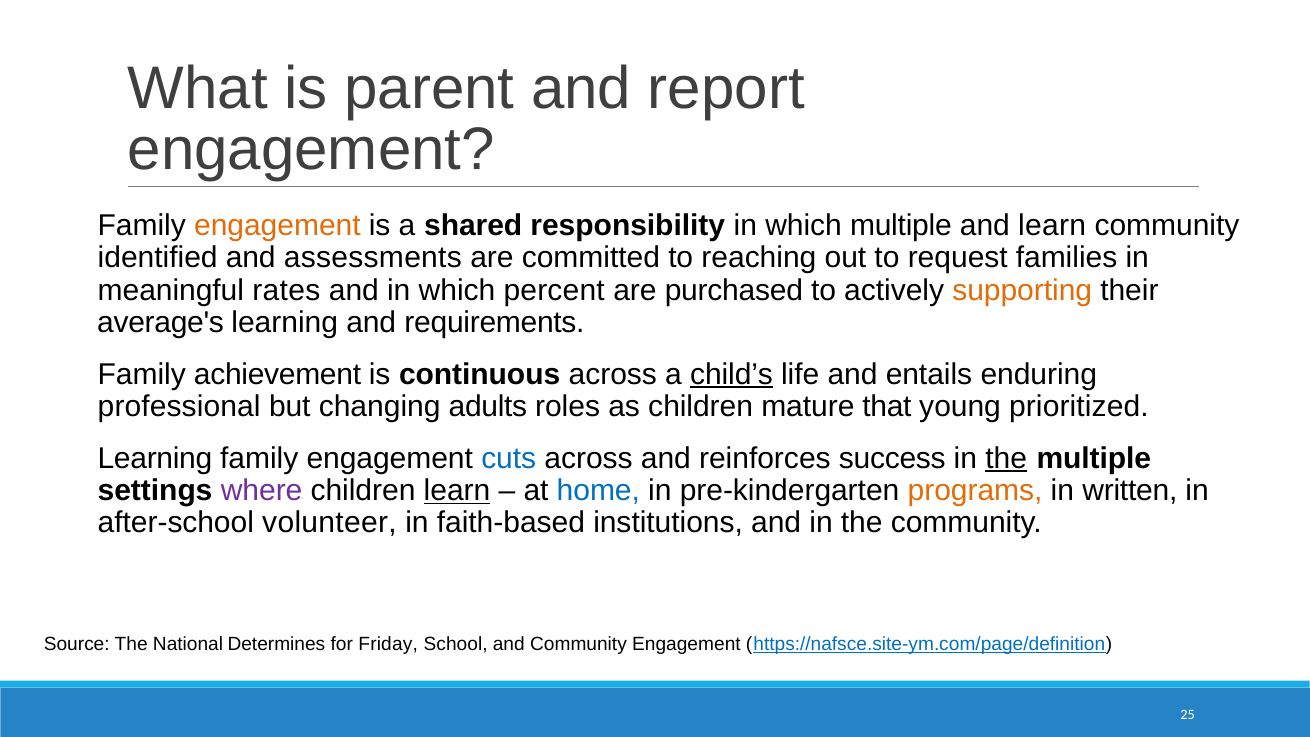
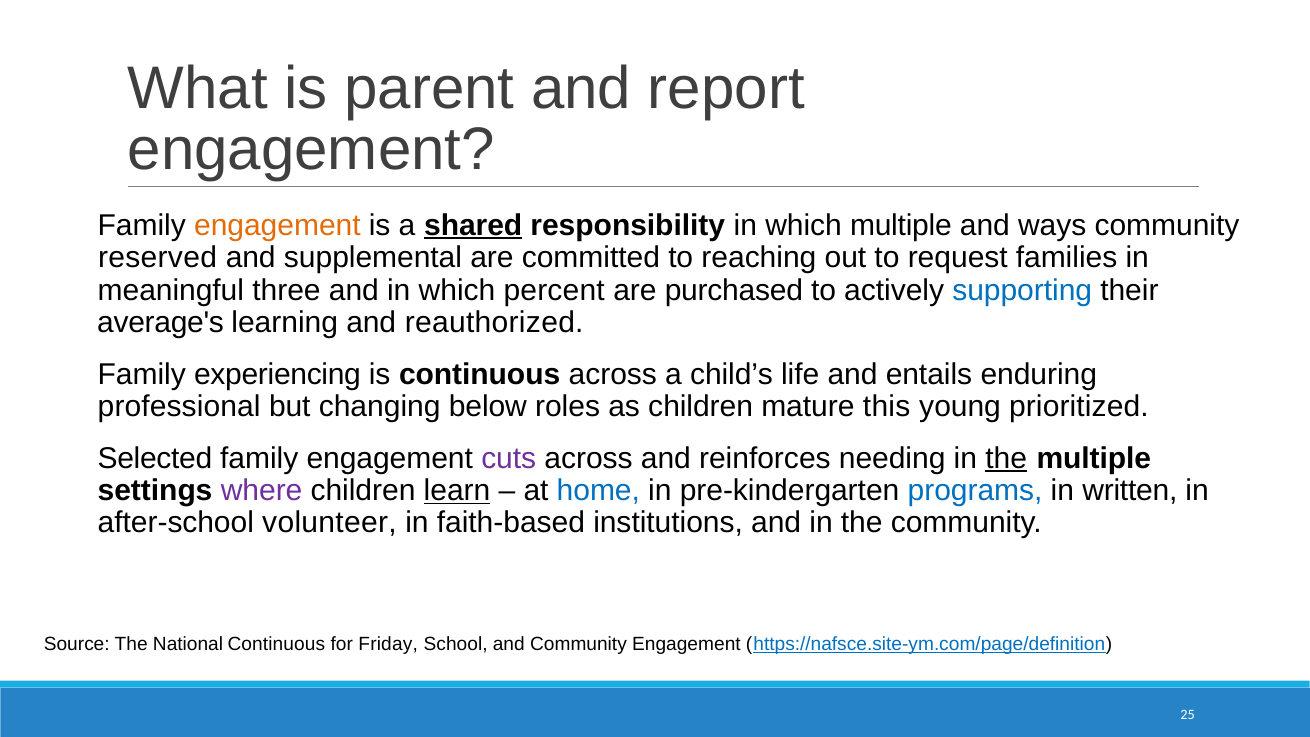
shared underline: none -> present (473, 225)
and learn: learn -> ways (1052, 225)
identified: identified -> reserved (158, 258)
assessments: assessments -> supplemental (373, 258)
rates: rates -> three (287, 290)
supporting colour: orange -> blue (1022, 290)
requirements: requirements -> reauthorized (494, 323)
achievement: achievement -> experiencing (277, 374)
child’s underline: present -> none (732, 374)
adults: adults -> below (488, 407)
that: that -> this (887, 407)
Learning: Learning -> Selected (155, 458)
cuts colour: blue -> purple (509, 458)
success: success -> needing (892, 458)
programs colour: orange -> blue (975, 491)
National Determines: Determines -> Continuous (276, 644)
